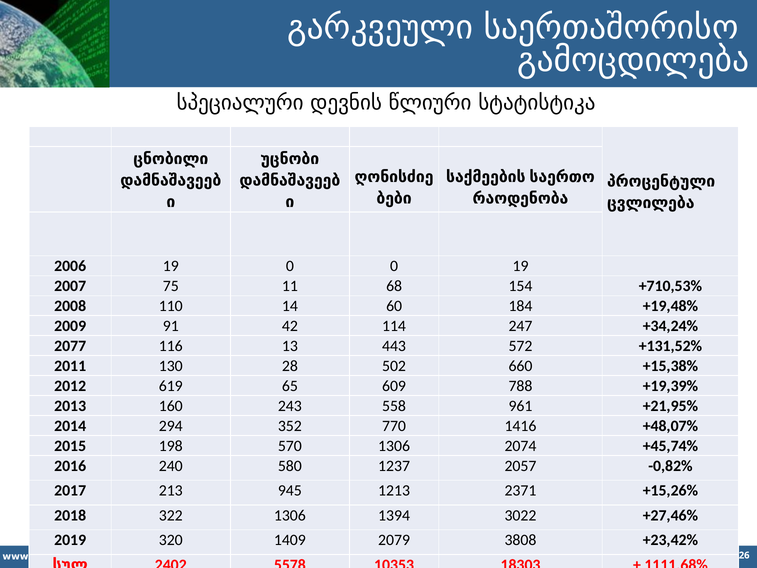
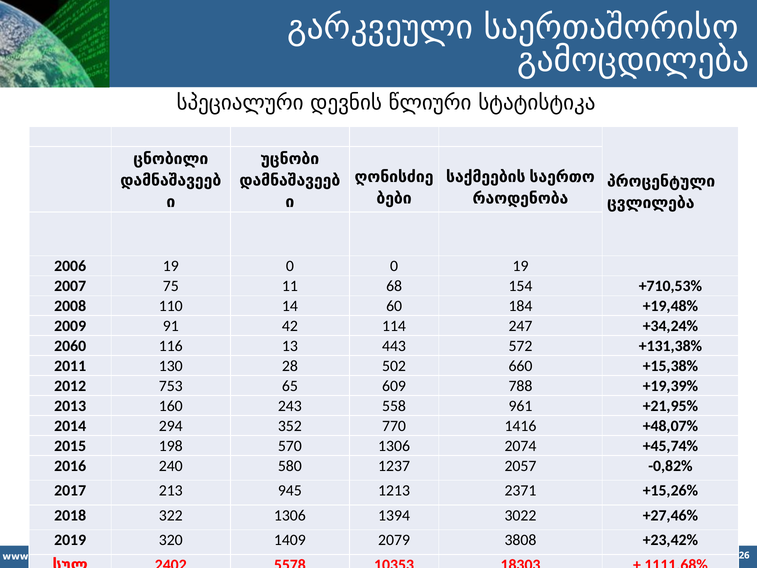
2077: 2077 -> 2060 (70, 346)
+131,52%: +131,52% -> +131,38% (670, 346)
619: 619 -> 753 (171, 386)
